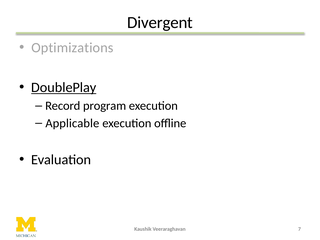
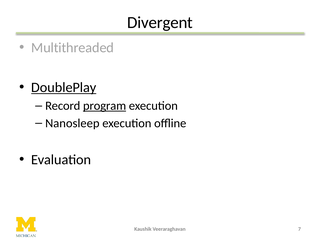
Optimizations: Optimizations -> Multithreaded (73, 48)
program underline: none -> present (105, 106)
Applicable: Applicable -> Nanosleep (72, 123)
